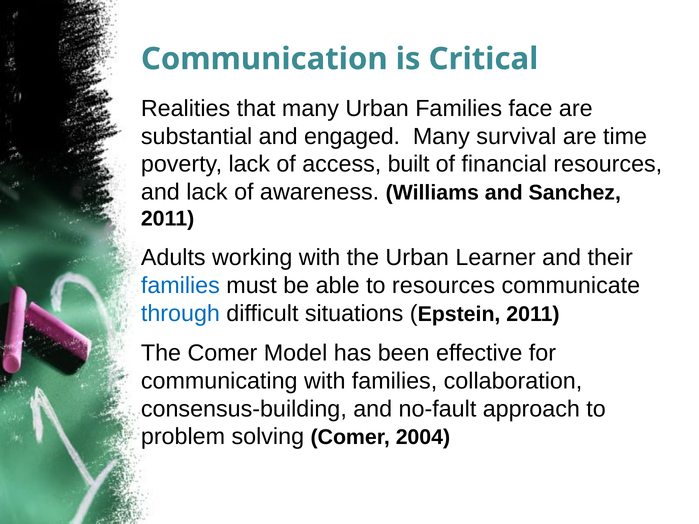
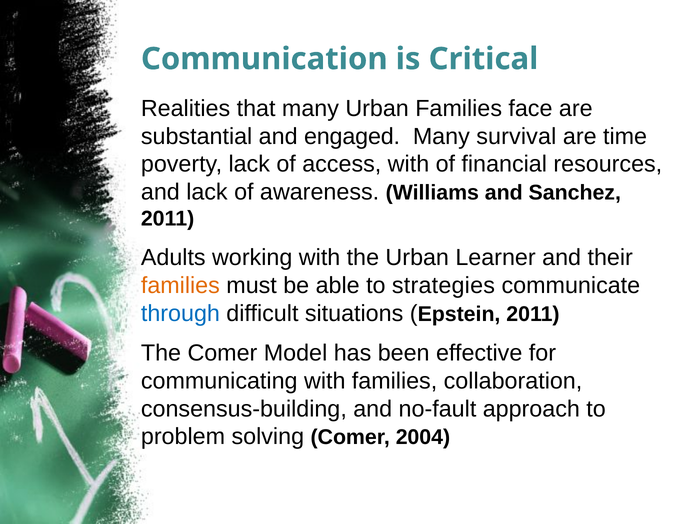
access built: built -> with (408, 164)
families colour: blue -> orange (180, 286)
to resources: resources -> strategies (443, 286)
